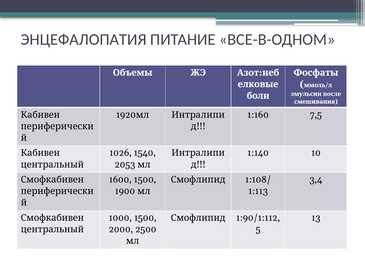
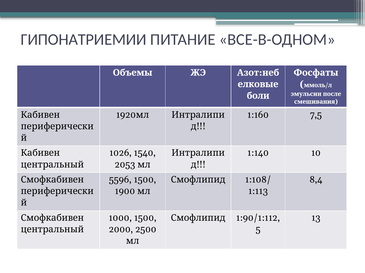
ЭНЦЕФАЛОПАТИЯ: ЭНЦЕФАЛОПАТИЯ -> ГИПОНАТРИЕМИИ (84, 40)
1600: 1600 -> 5596 (120, 180)
3,4: 3,4 -> 8,4 (316, 180)
